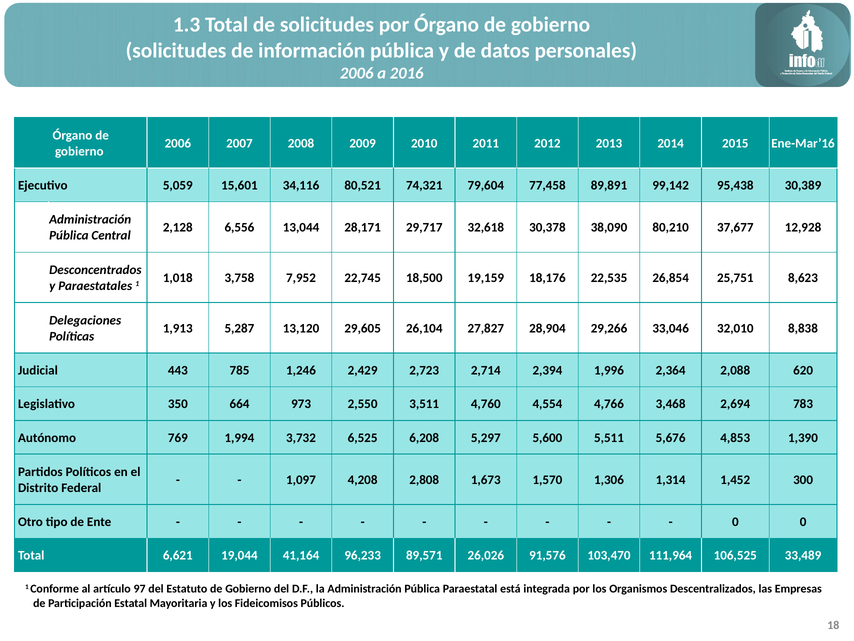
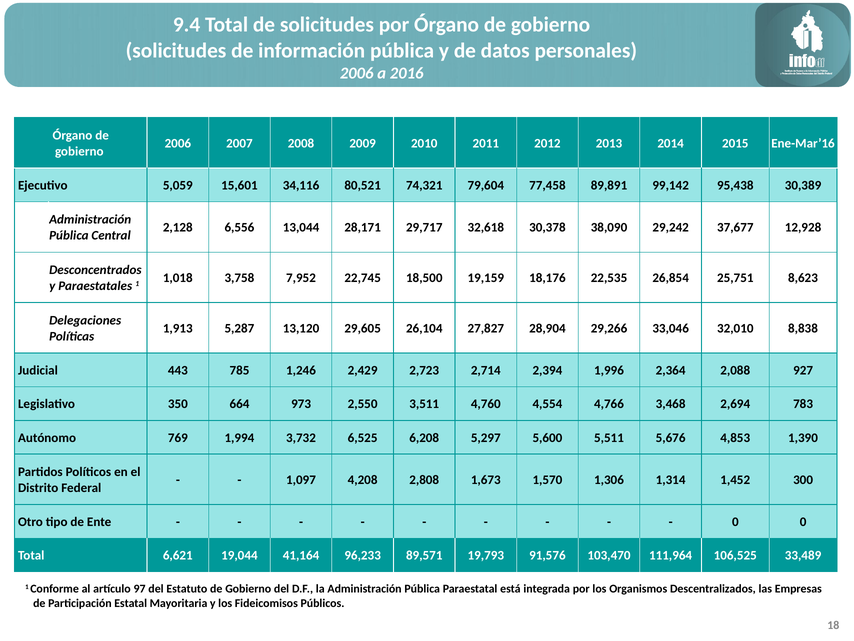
1.3: 1.3 -> 9.4 (187, 25)
80,210: 80,210 -> 29,242 (671, 227)
620: 620 -> 927 (803, 370)
26,026: 26,026 -> 19,793 (486, 555)
